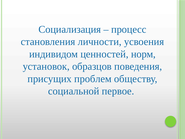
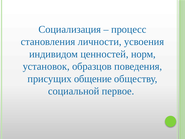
проблем: проблем -> общение (93, 79)
